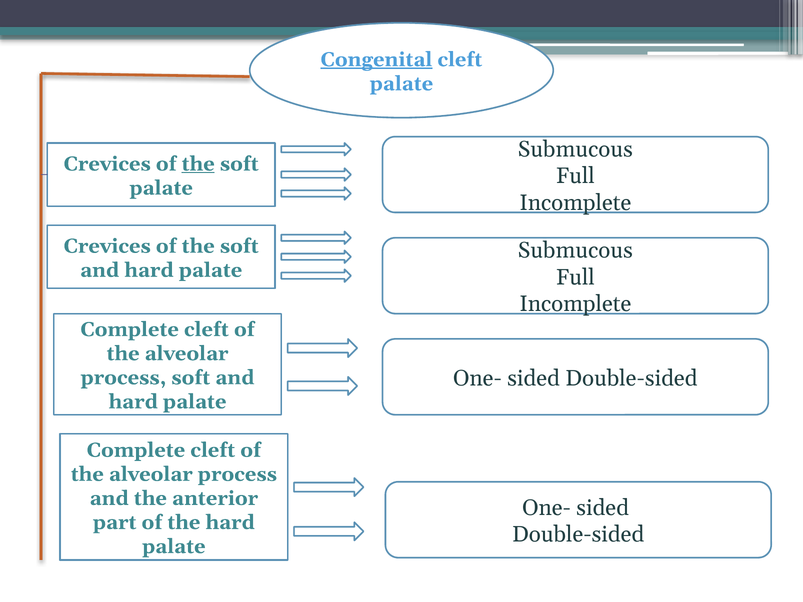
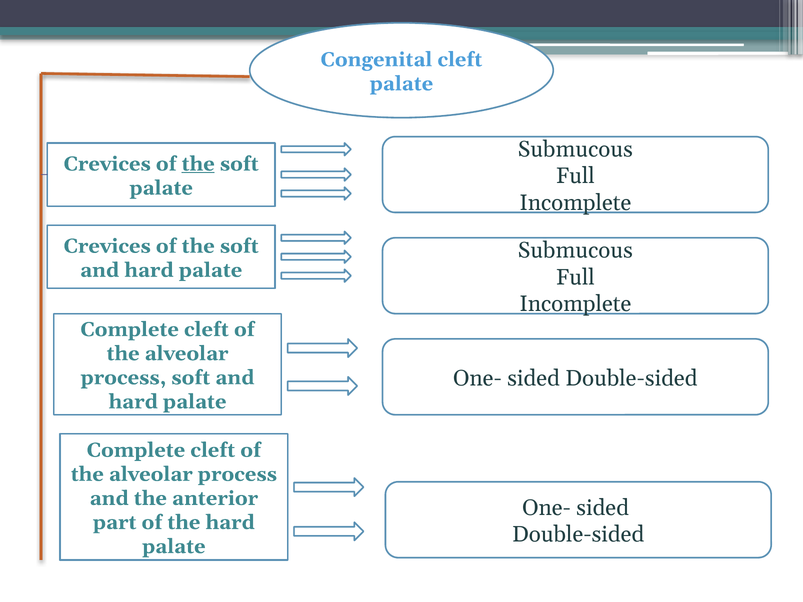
Congenital underline: present -> none (376, 60)
